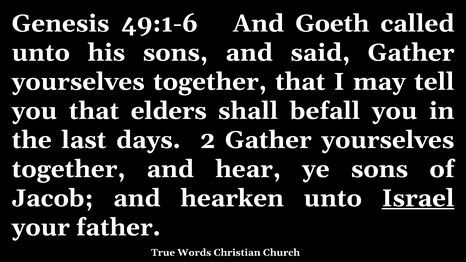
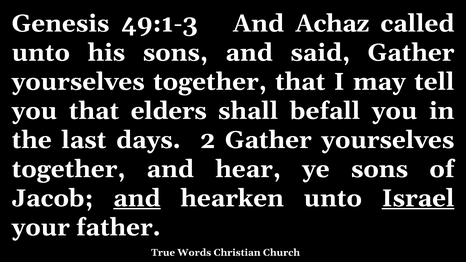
49:1-6: 49:1-6 -> 49:1-3 (159, 24)
Goeth: Goeth -> Achaz (332, 24)
and underline: none -> present (137, 198)
